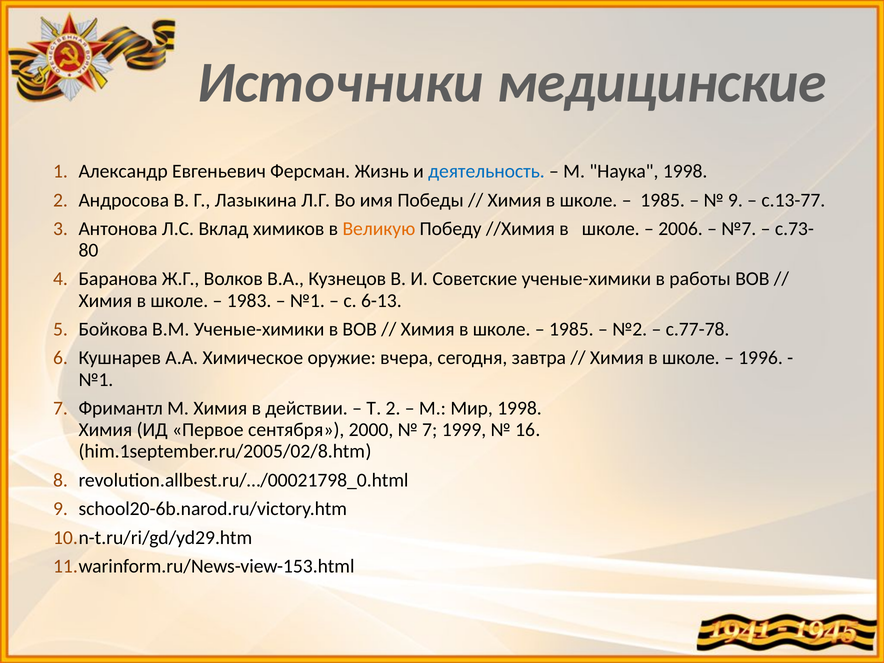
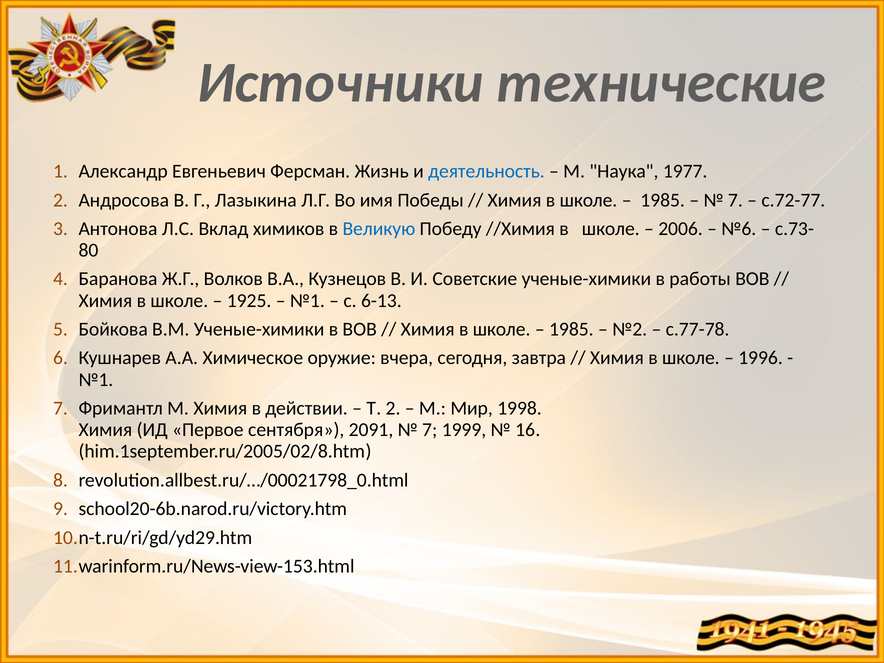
медицинские: медицинские -> технические (662, 82)
Наука 1998: 1998 -> 1977 (685, 171)
9: 9 -> 7 (735, 200)
с.13-77: с.13-77 -> с.72-77 (793, 200)
Великую colour: orange -> blue (379, 229)
№7: №7 -> №6 (739, 229)
1983: 1983 -> 1925 (249, 301)
2000: 2000 -> 2091 (371, 430)
